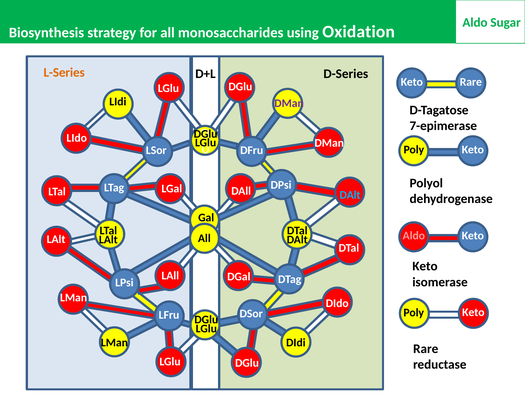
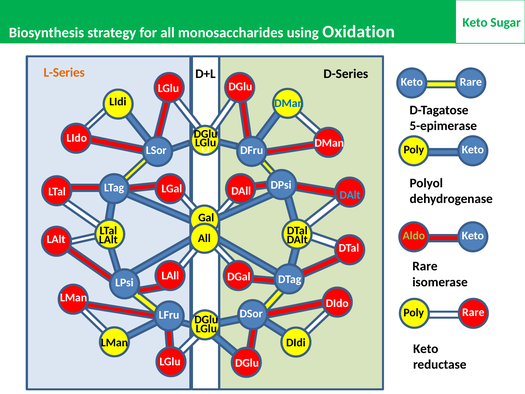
Aldo: Aldo -> Keto (475, 22)
DMan colour: purple -> blue (289, 103)
7-epimerase: 7-epimerase -> 5-epimerase (443, 126)
Aldo colour: pink -> light green (414, 236)
Keto: Keto -> Rare (425, 266)
Keto: Keto -> Rare (473, 312)
Rare: Rare -> Keto (426, 348)
